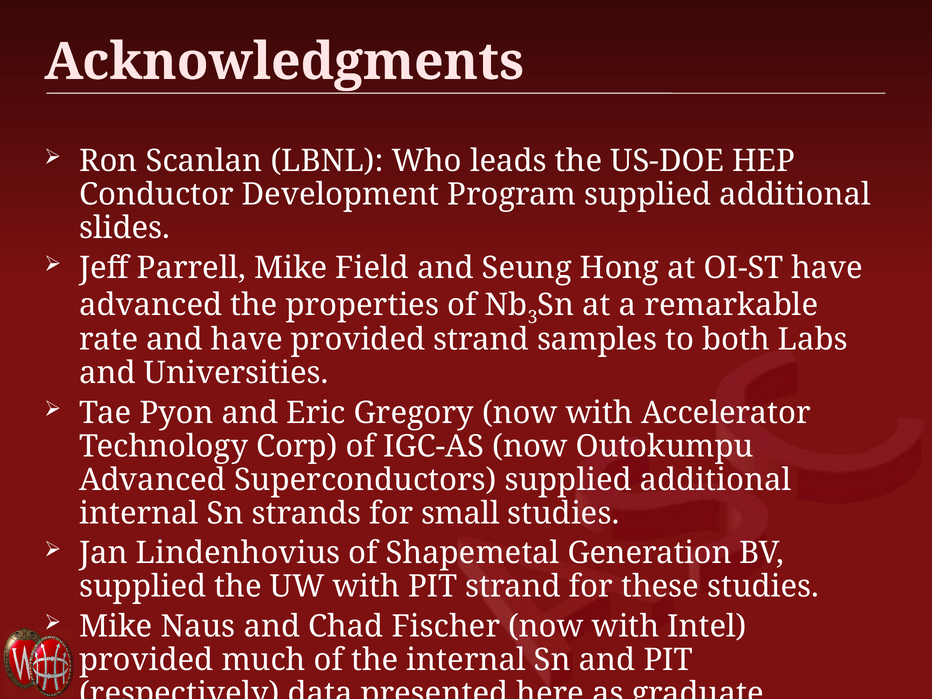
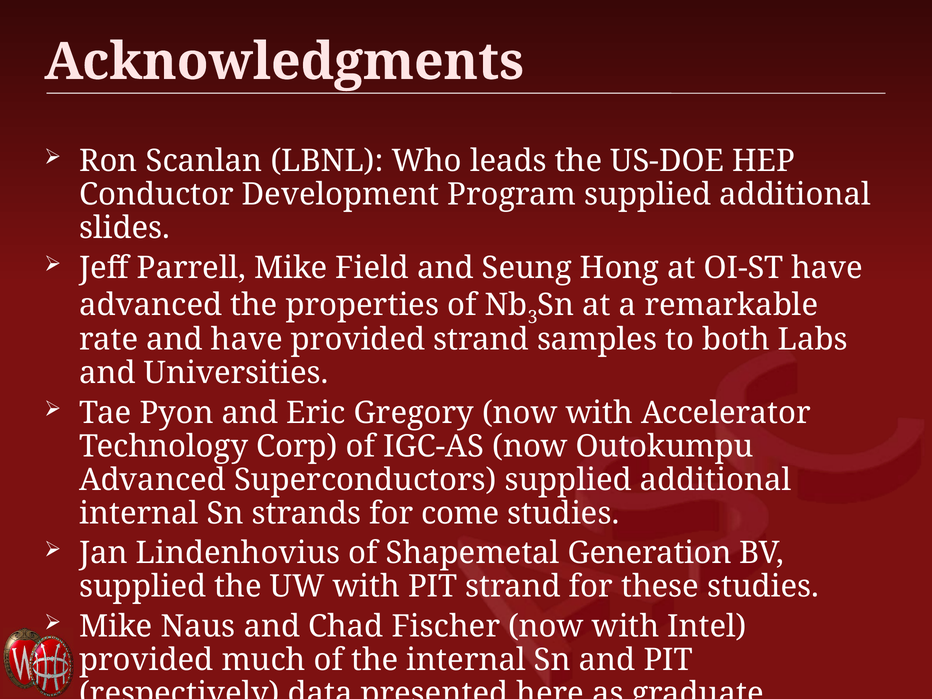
small: small -> come (460, 513)
